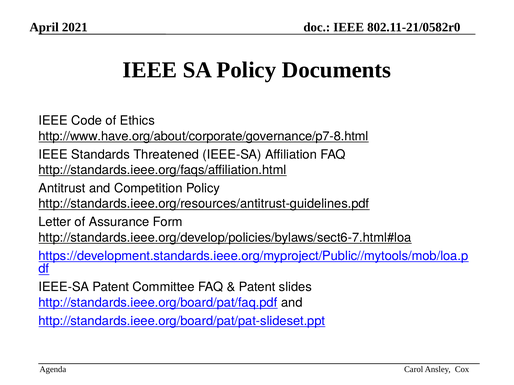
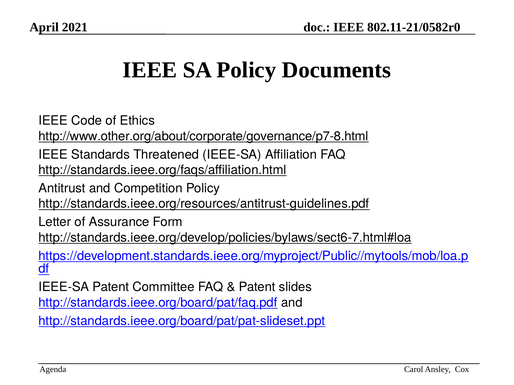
http://www.have.org/about/corporate/governance/p7-8.html: http://www.have.org/about/corporate/governance/p7-8.html -> http://www.other.org/about/corporate/governance/p7-8.html (203, 136)
